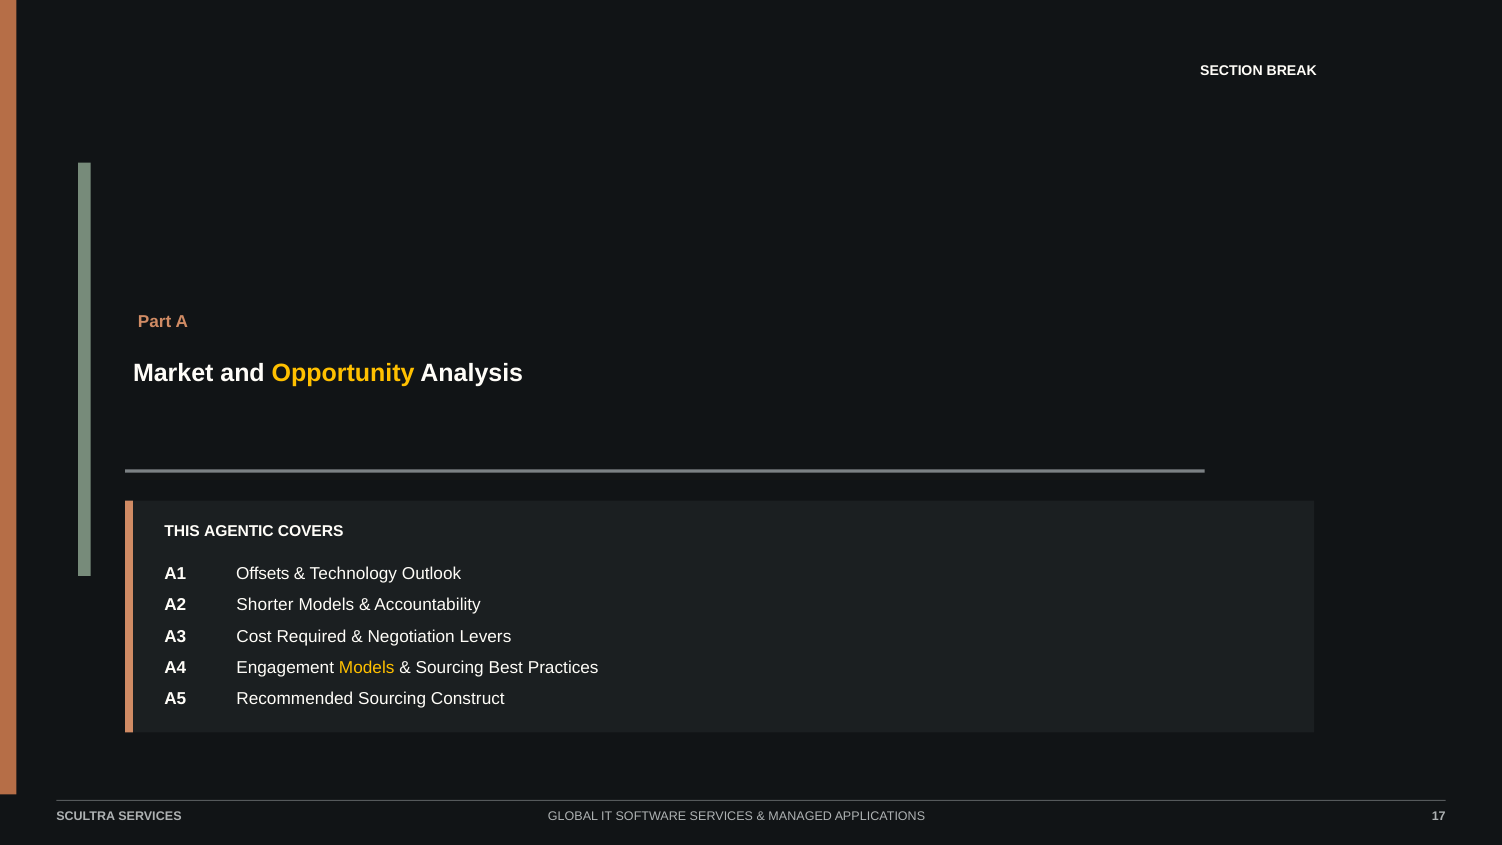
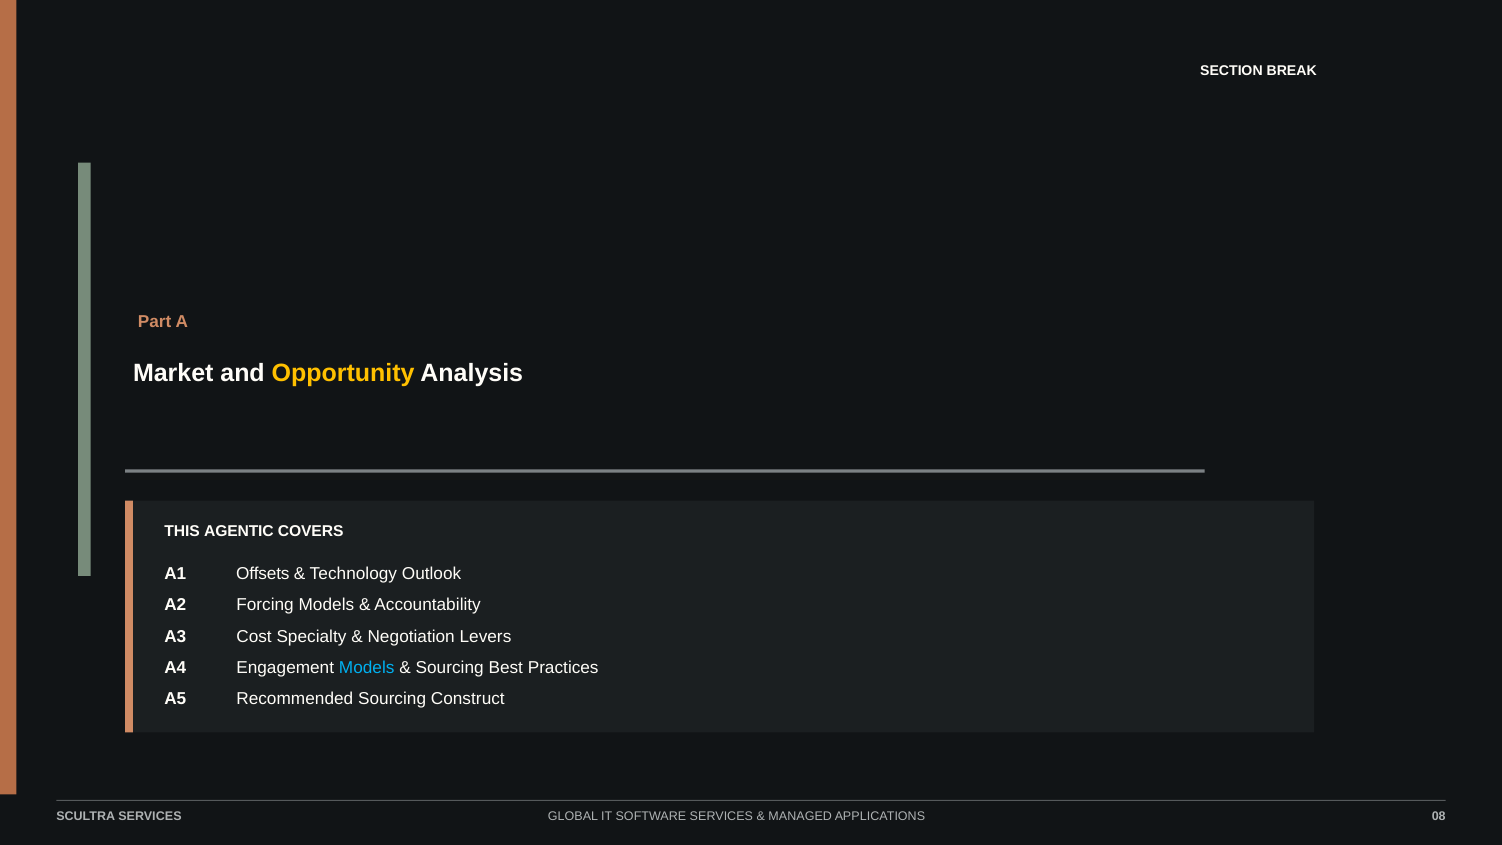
Shorter: Shorter -> Forcing (265, 605)
Required: Required -> Specialty (311, 636)
Models colour: yellow -> light blue (367, 668)
17: 17 -> 08 (1439, 816)
